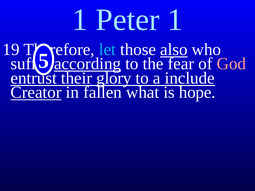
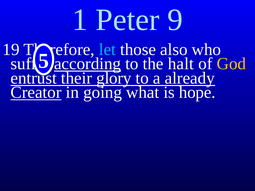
Peter 1: 1 -> 9 (175, 20)
also underline: present -> none (174, 50)
fear: fear -> halt (181, 64)
God colour: pink -> yellow (231, 64)
include: include -> already (190, 78)
fallen: fallen -> going (103, 92)
